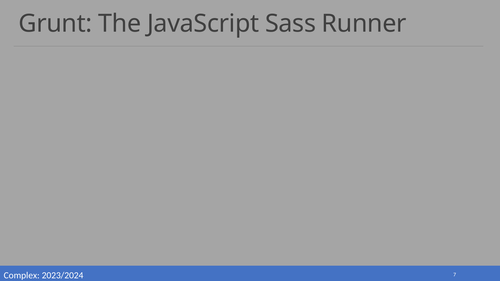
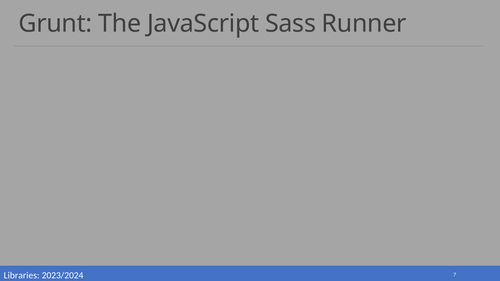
Complex: Complex -> Libraries (22, 276)
